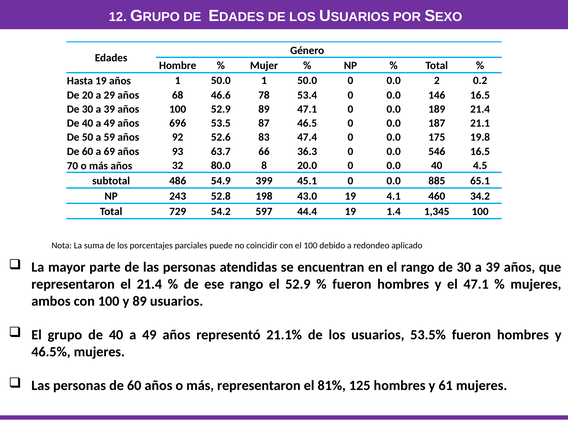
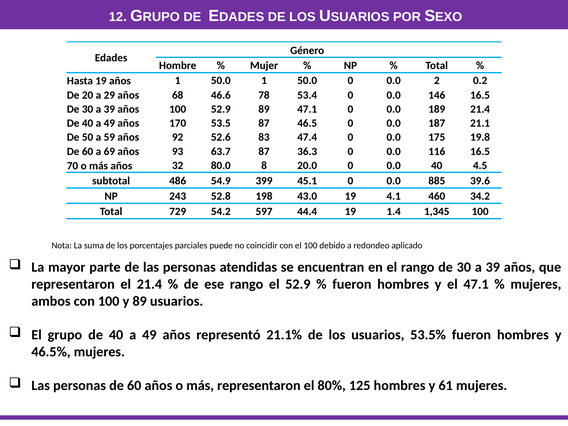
696: 696 -> 170 (178, 123)
63.7 66: 66 -> 87 (264, 151)
546: 546 -> 116 (437, 151)
65.1: 65.1 -> 39.6 (480, 181)
81%: 81% -> 80% (332, 386)
